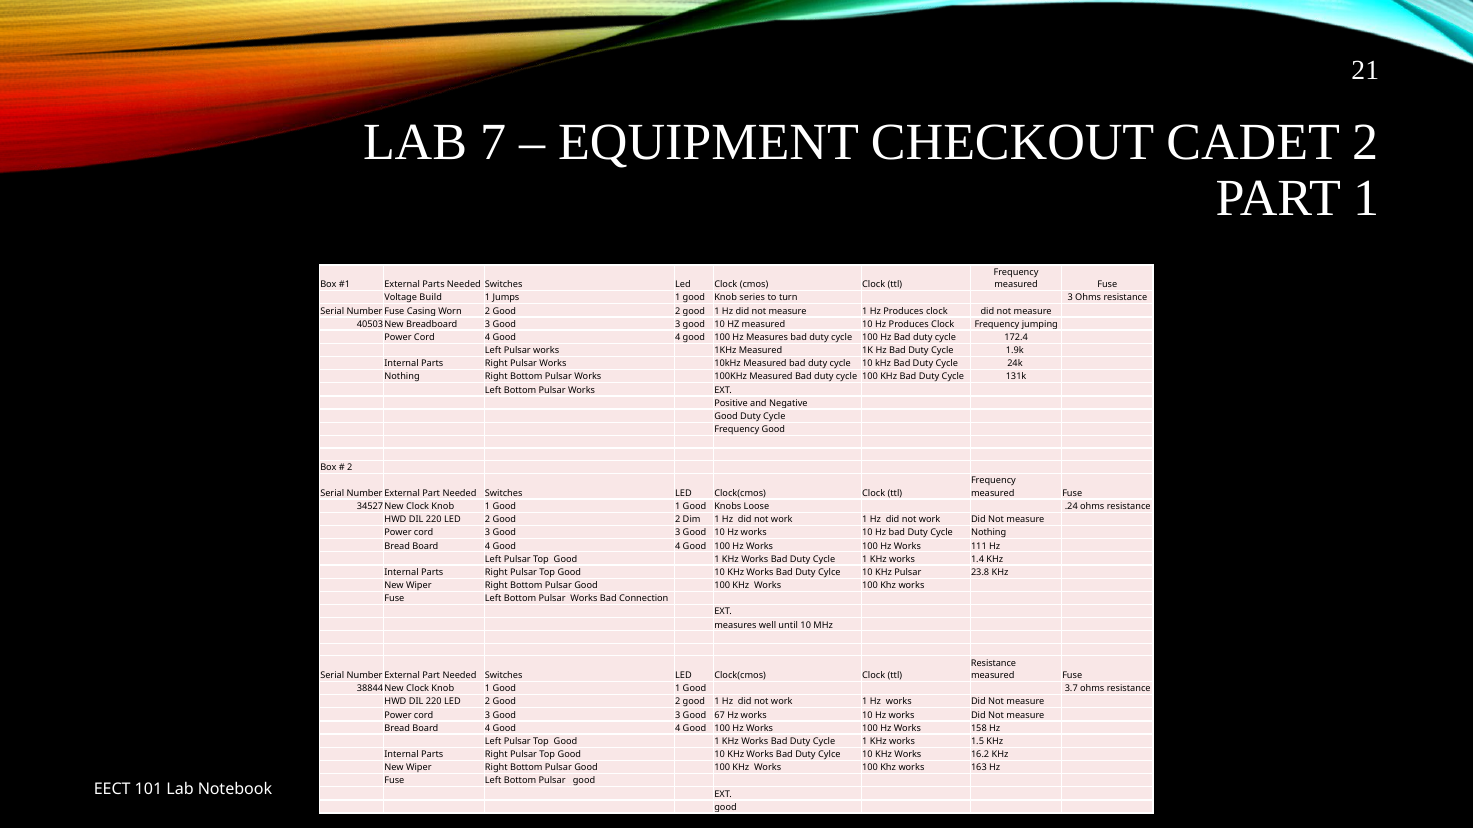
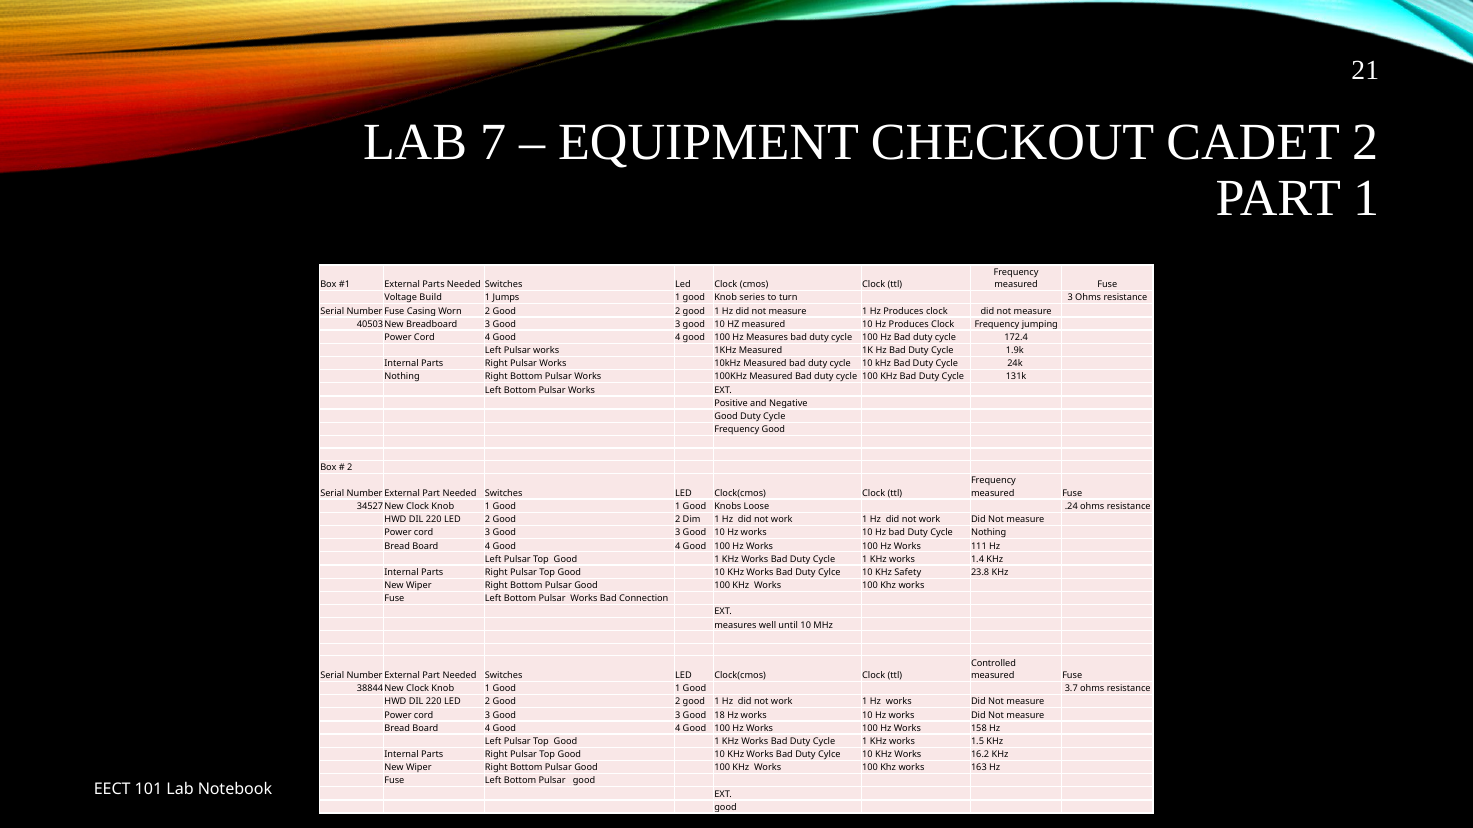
KHz Pulsar: Pulsar -> Safety (908, 573)
Resistance: Resistance -> Controlled (994, 663)
67: 67 -> 18 (720, 716)
